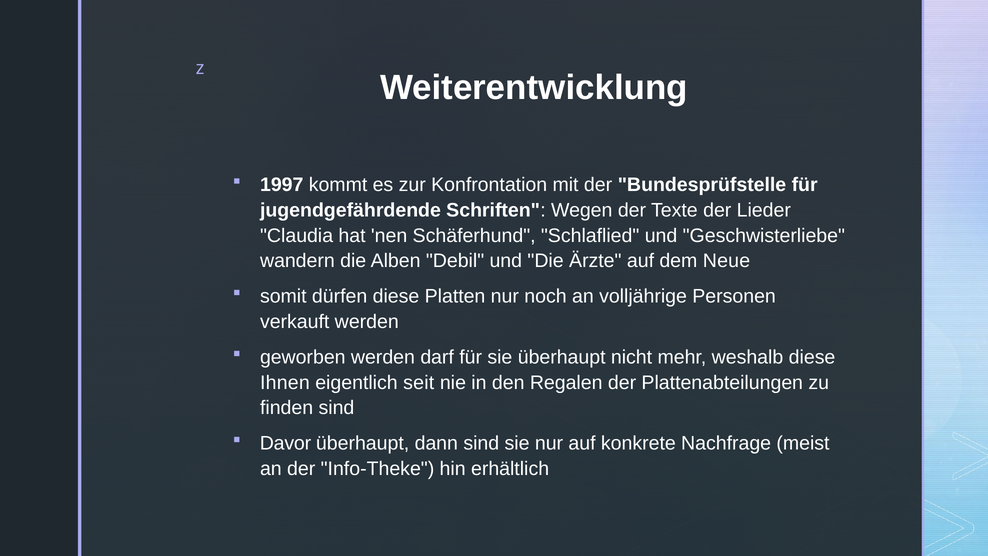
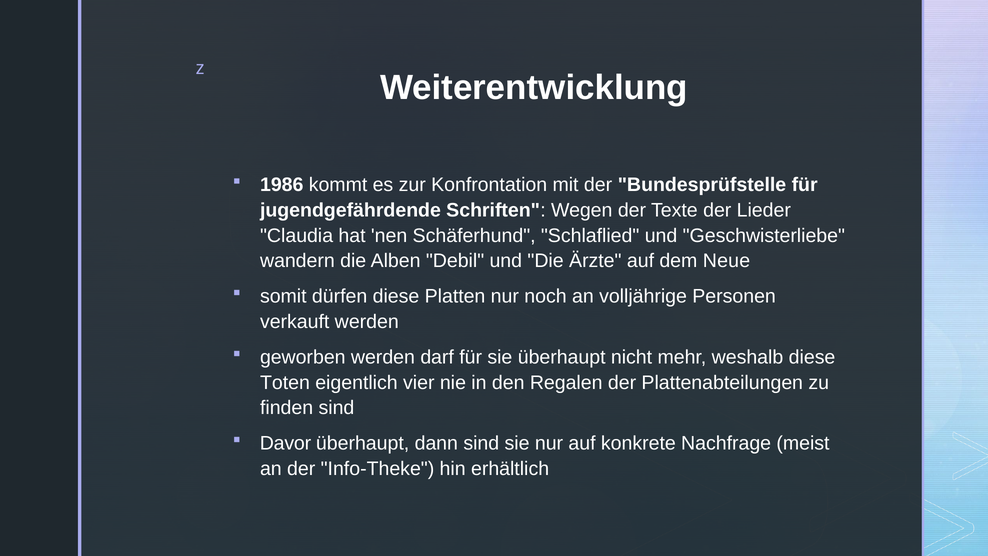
1997: 1997 -> 1986 (282, 185)
Ihnen: Ihnen -> Toten (285, 382)
seit: seit -> vier (419, 382)
